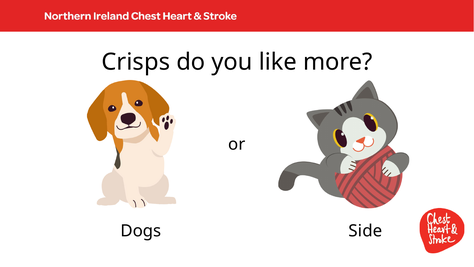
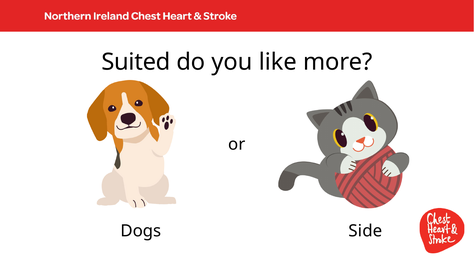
Crisps: Crisps -> Suited (136, 62)
